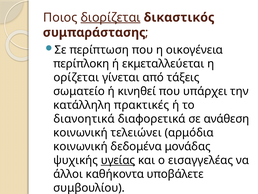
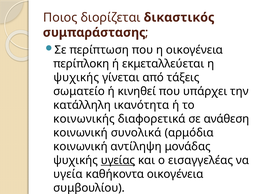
διορίζεται underline: present -> none (111, 17)
ορίζεται: ορίζεται -> ψυχικής (76, 77)
πρακτικές: πρακτικές -> ικανότητα (142, 105)
διανοητικά: διανοητικά -> κοινωνικής (84, 119)
τελειώνει: τελειώνει -> συνολικά (136, 132)
δεδομένα: δεδομένα -> αντίληψη (136, 146)
άλλοι: άλλοι -> υγεία (68, 174)
καθήκοντα υποβάλετε: υποβάλετε -> οικογένεια (175, 174)
